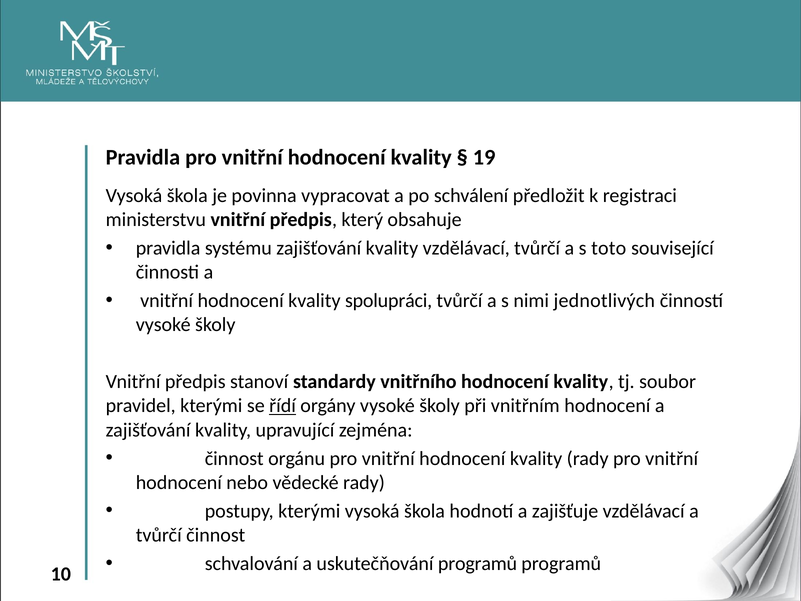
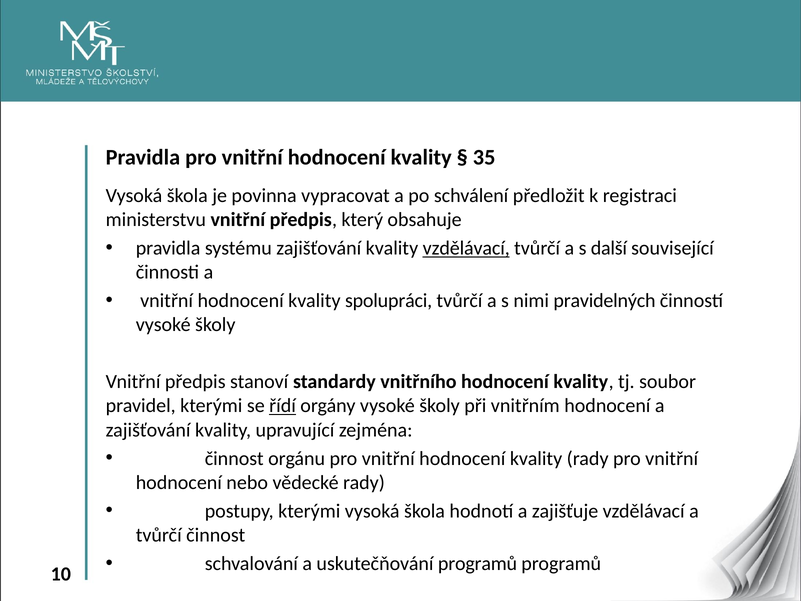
19: 19 -> 35 (484, 157)
vzdělávací underline: none -> present (466, 248)
toto: toto -> další (609, 248)
jednotlivých: jednotlivých -> pravidelných (604, 301)
